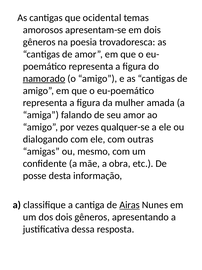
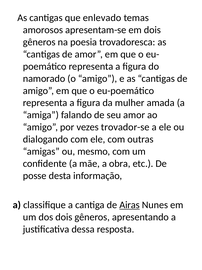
ocidental: ocidental -> enlevado (102, 18)
namorado underline: present -> none (44, 78)
qualquer-se: qualquer-se -> trovador-se (125, 127)
